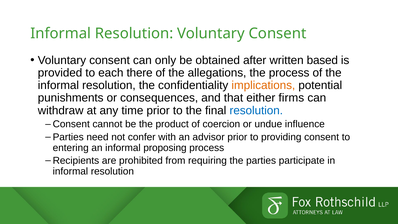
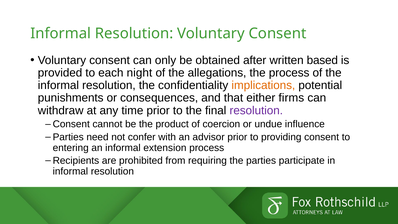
there: there -> night (139, 73)
resolution colour: blue -> purple (256, 110)
proposing: proposing -> extension (165, 148)
